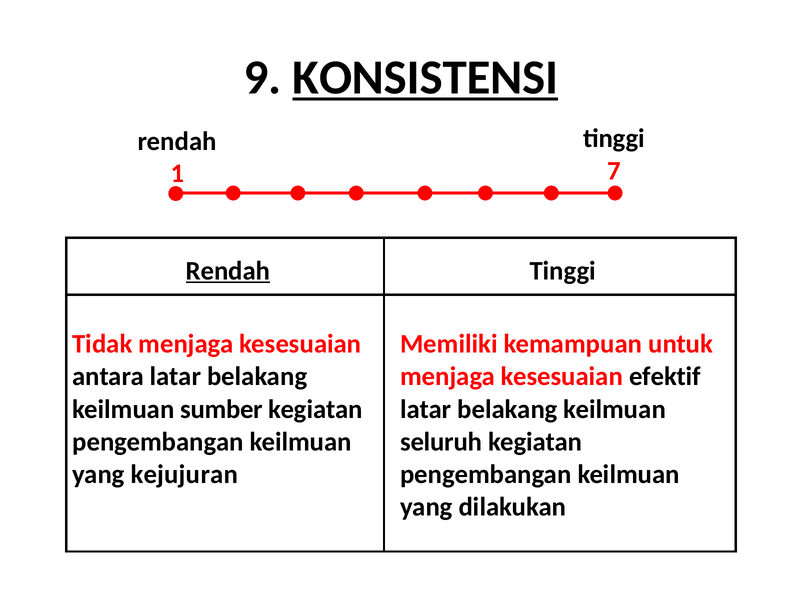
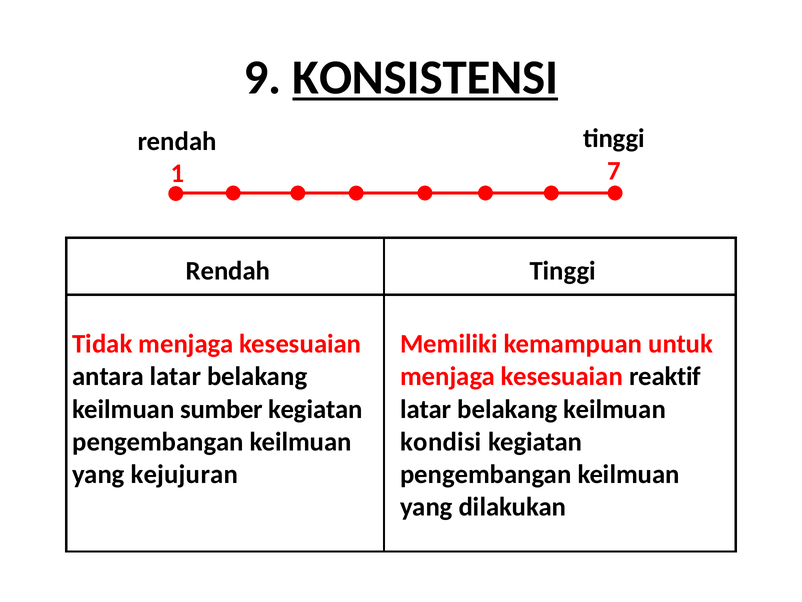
Rendah underline: present -> none (228, 270)
efektif: efektif -> reaktif (665, 376)
seluruh: seluruh -> kondisi (441, 441)
